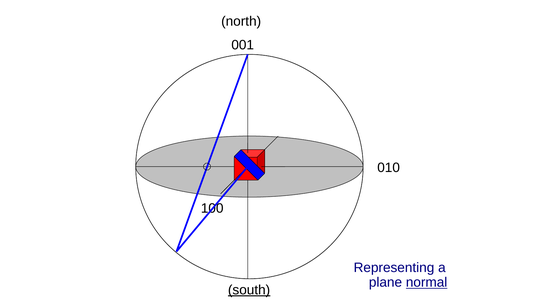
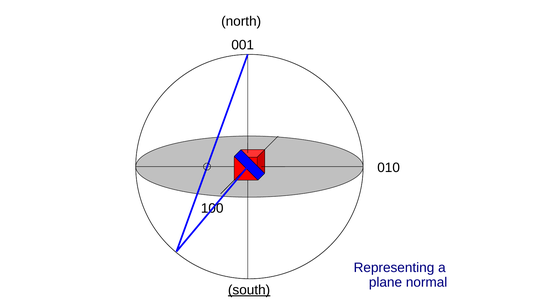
normal underline: present -> none (427, 282)
